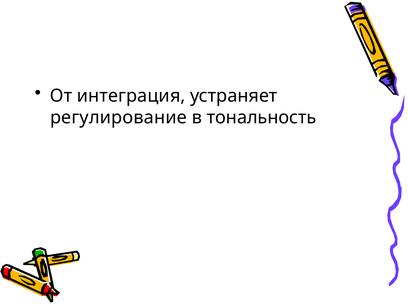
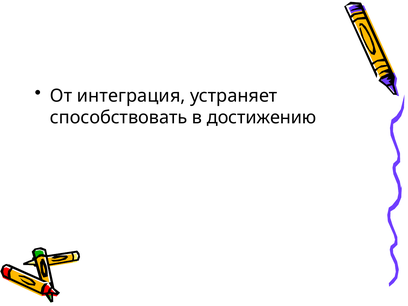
регулирование: регулирование -> способствовать (119, 118)
тональность: тональность -> достижению (262, 118)
